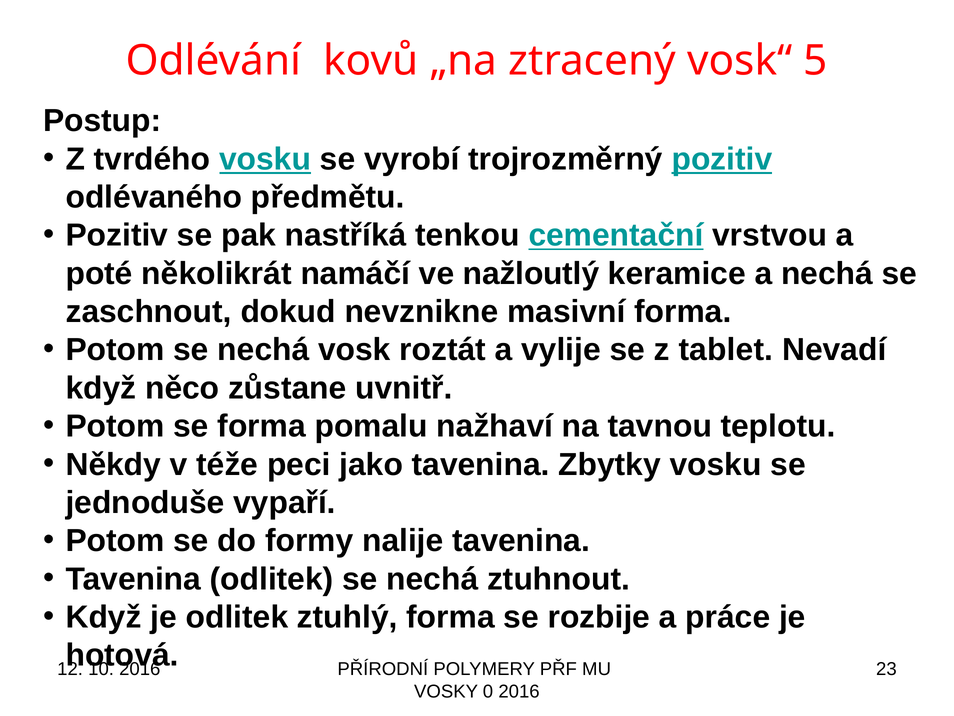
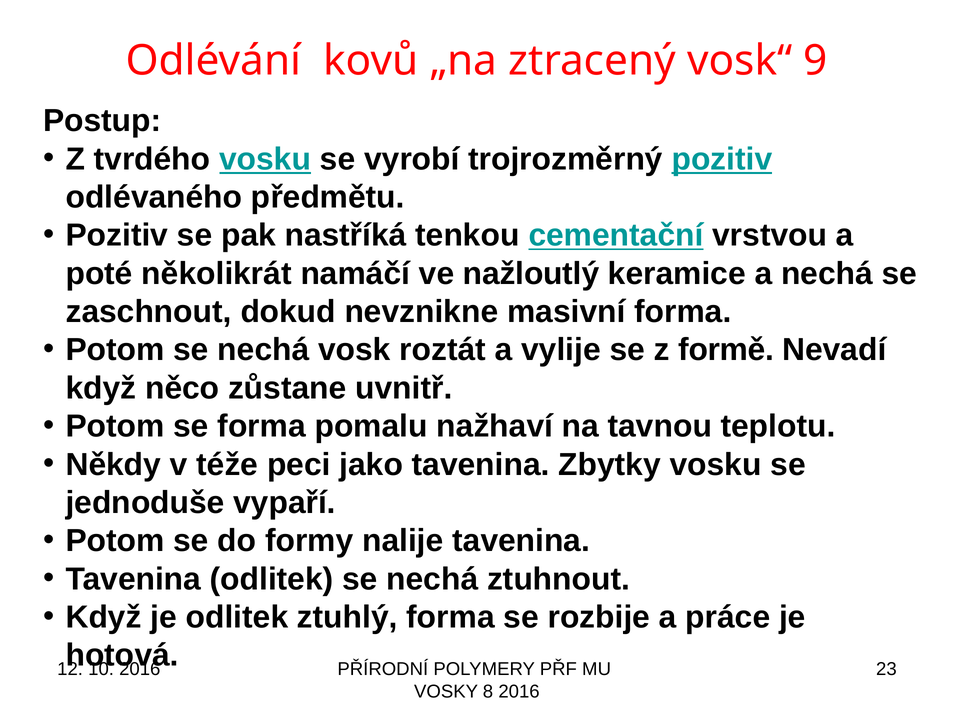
5: 5 -> 9 (816, 61)
tablet: tablet -> formě (726, 350)
0: 0 -> 8 (488, 691)
